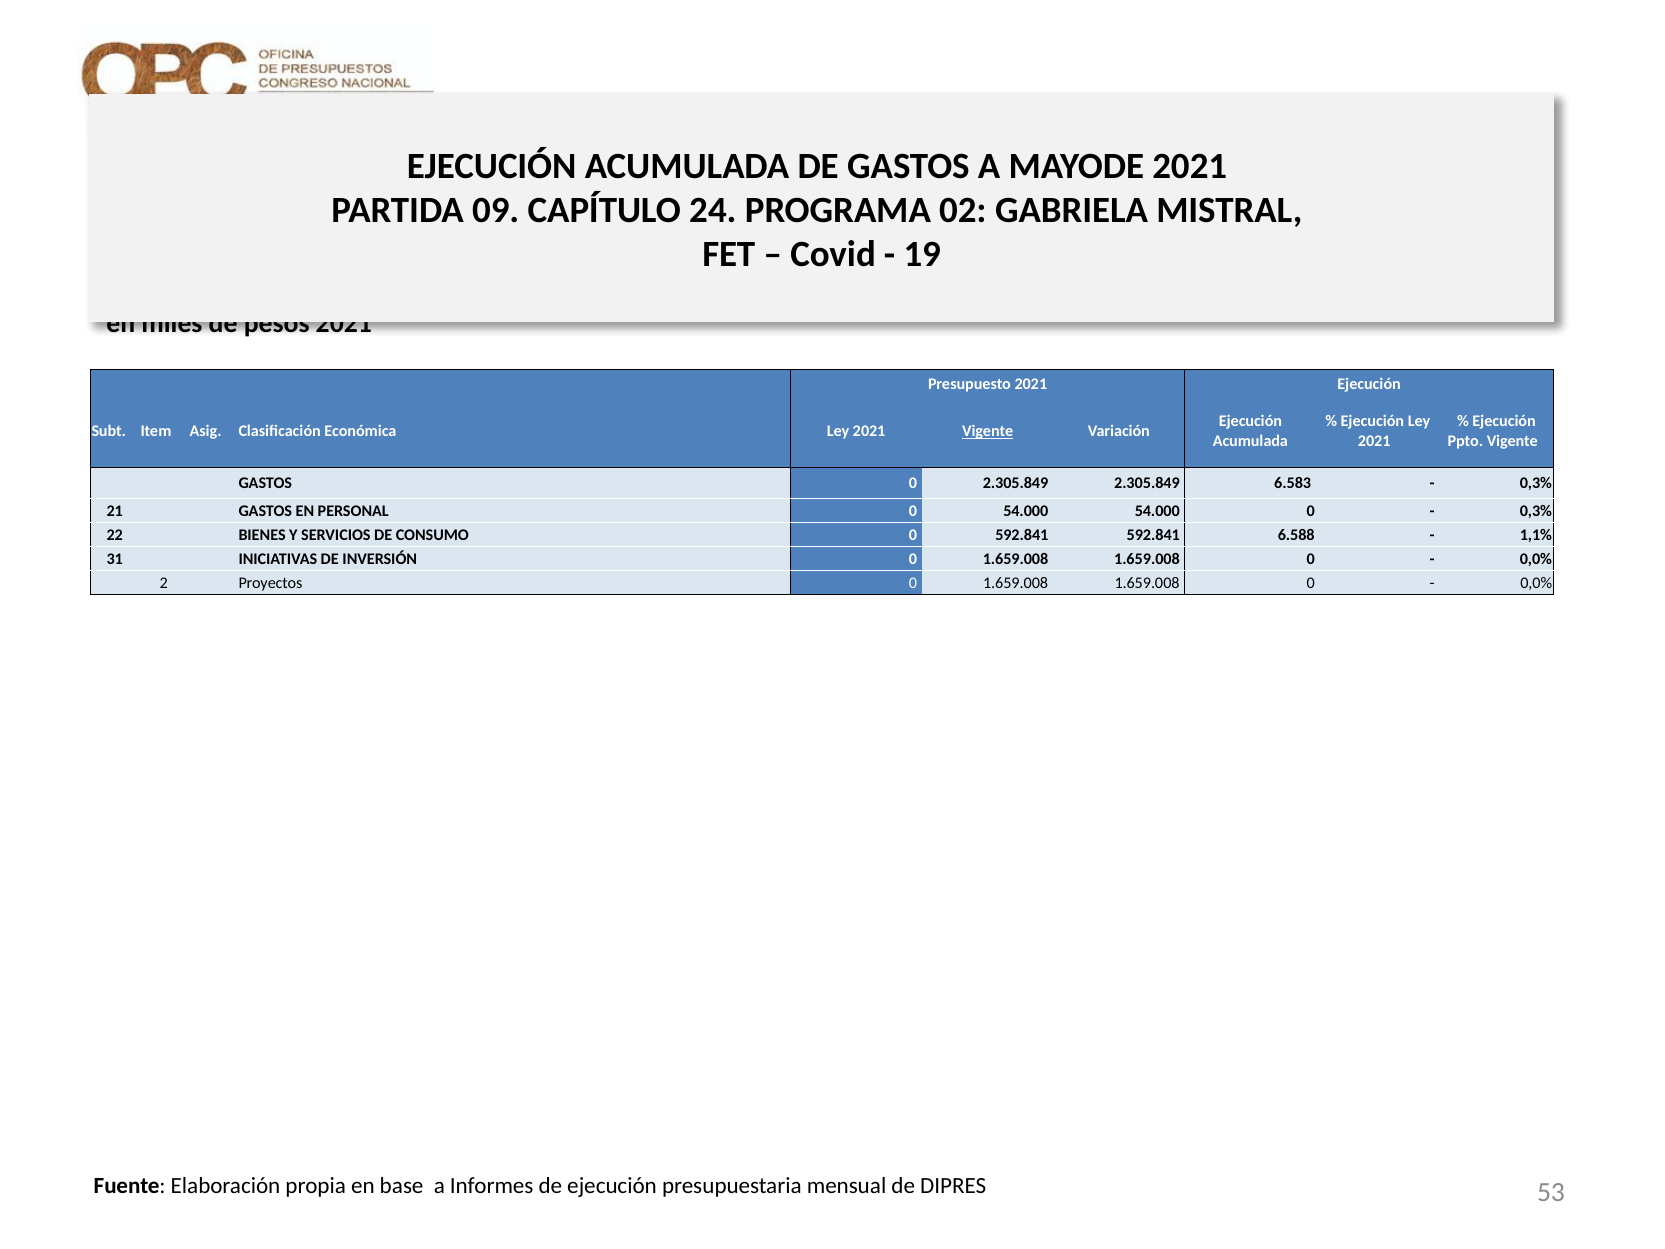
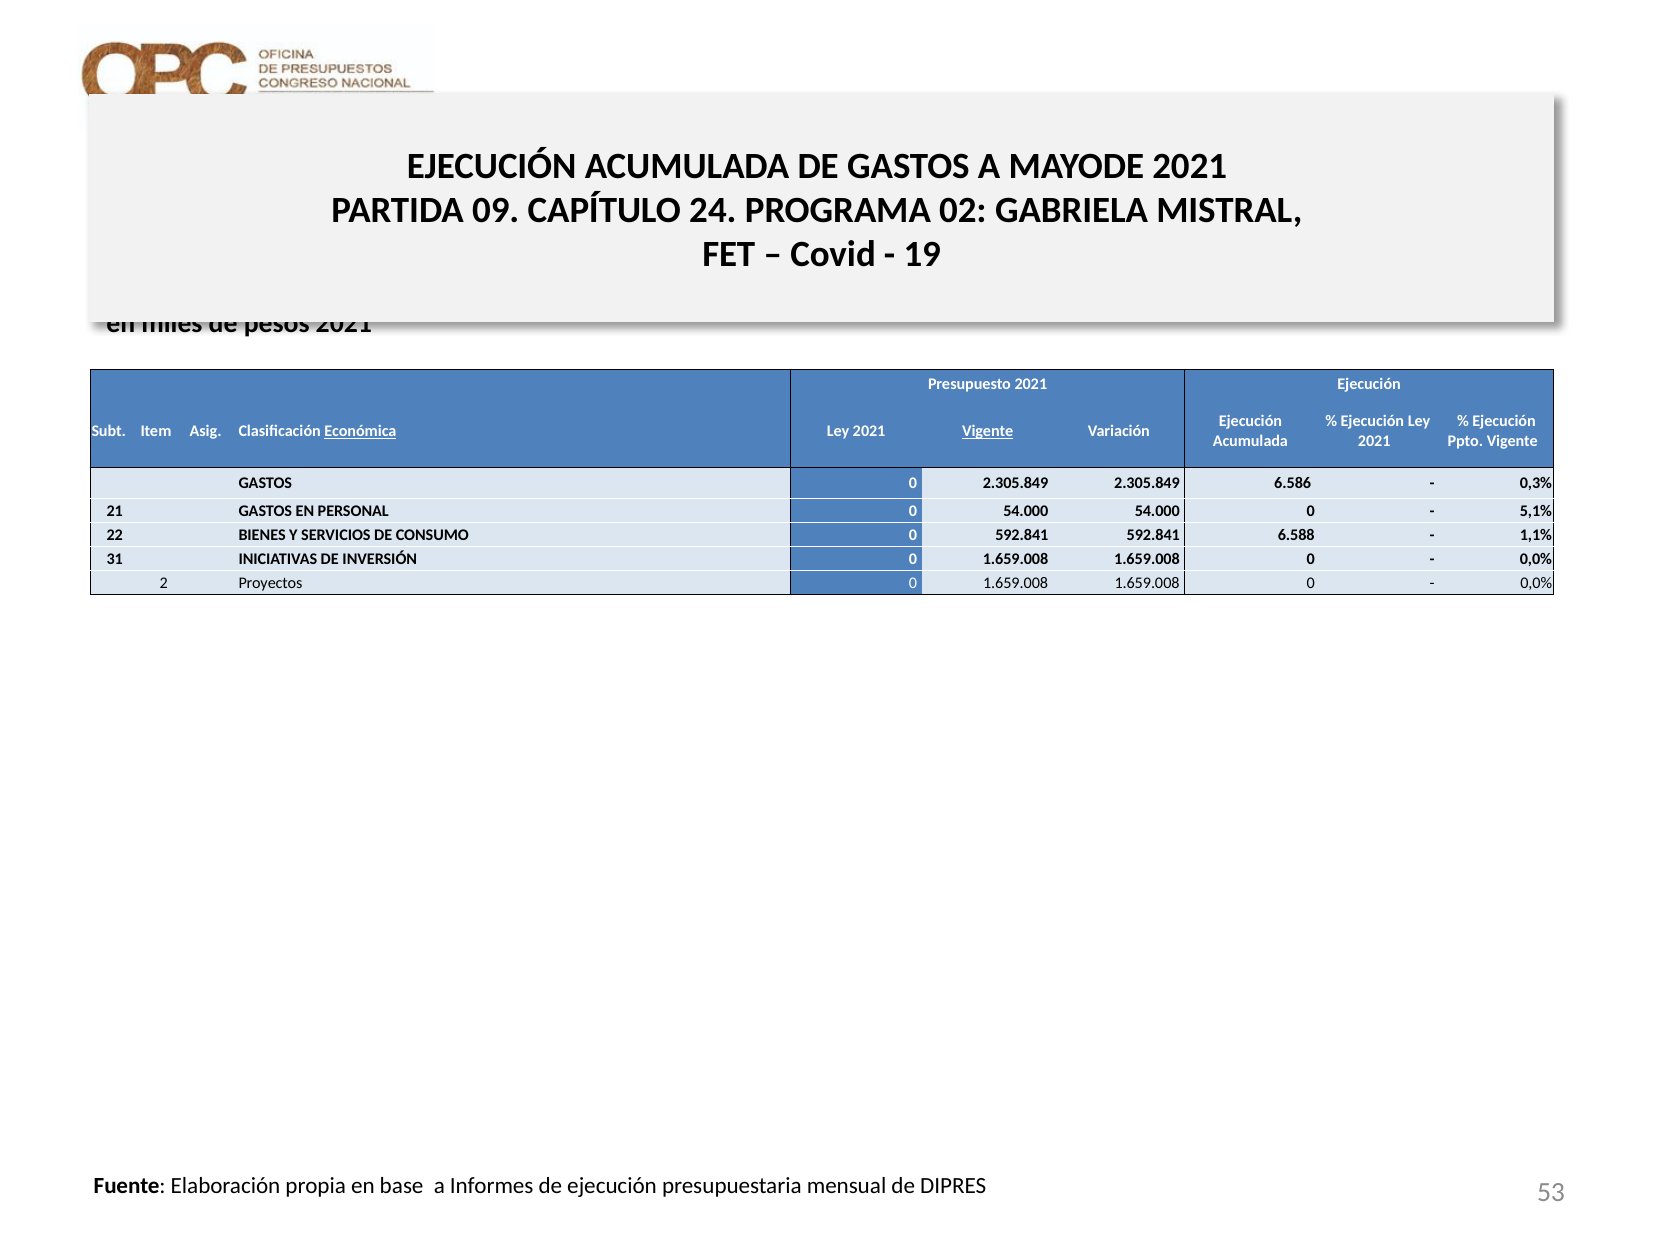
Económica underline: none -> present (360, 431)
6.583: 6.583 -> 6.586 (1293, 484)
0,3%: 0,3% -> 5,1% (1536, 511)
